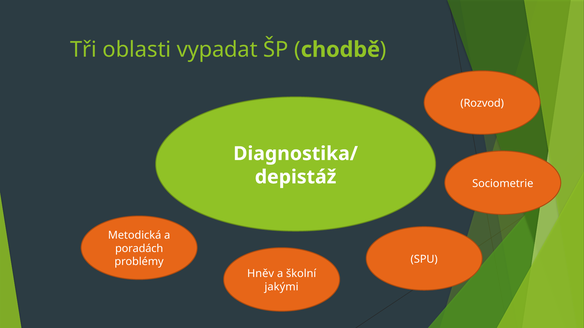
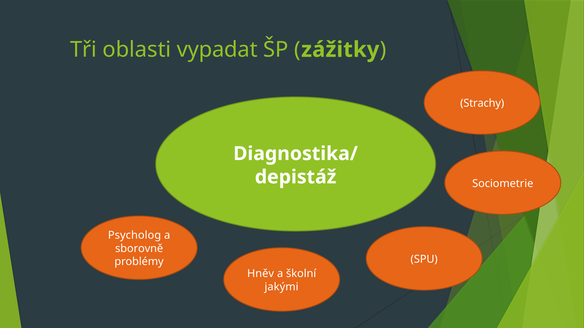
chodbě: chodbě -> zážitky (340, 50)
Rozvod: Rozvod -> Strachy (482, 103)
Metodická: Metodická -> Psycholog (135, 236)
poradách: poradách -> sborovně (139, 249)
